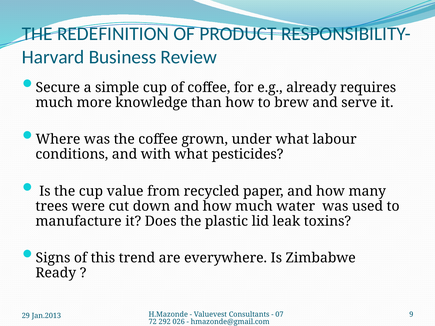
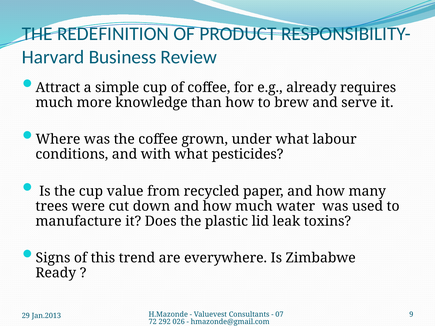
Secure: Secure -> Attract (58, 88)
